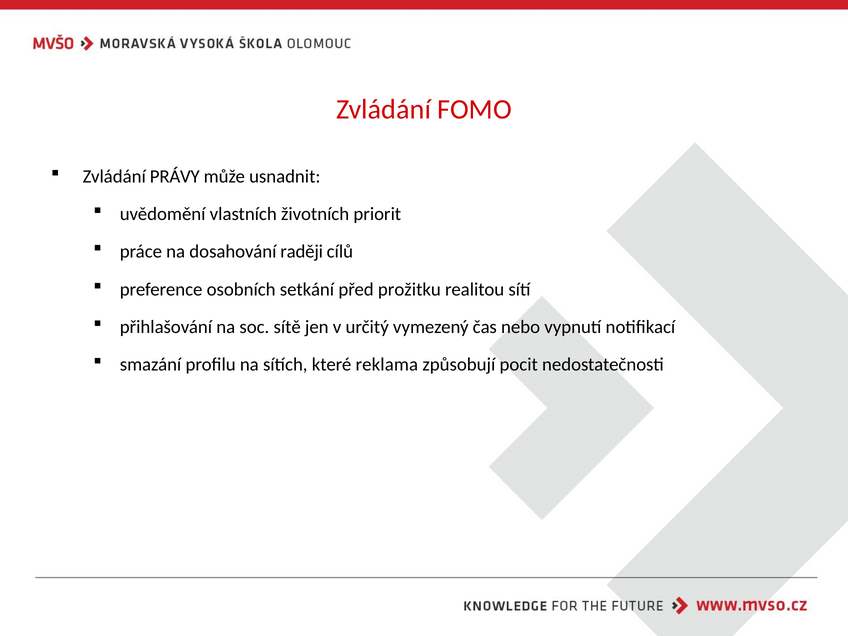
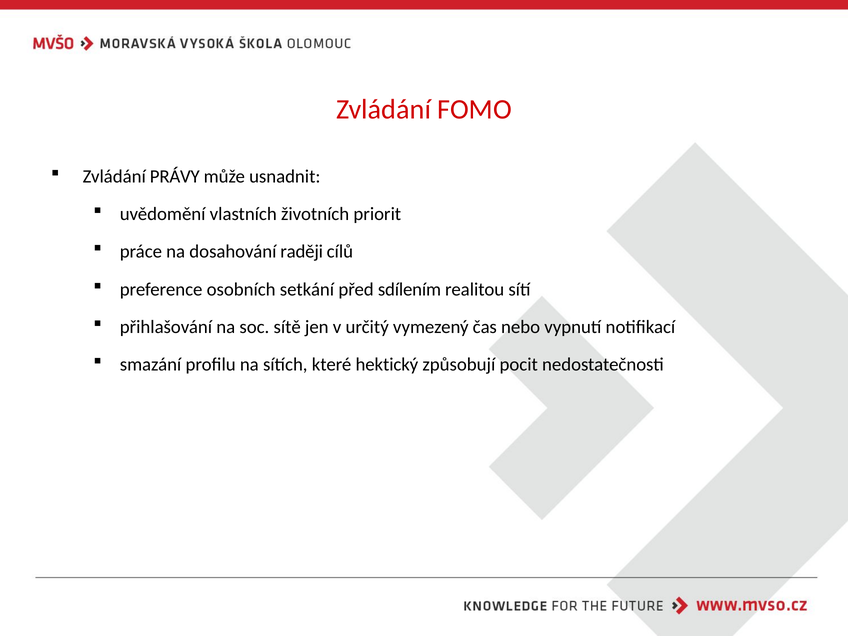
prožitku: prožitku -> sdílením (410, 289)
reklama: reklama -> hektický (387, 365)
